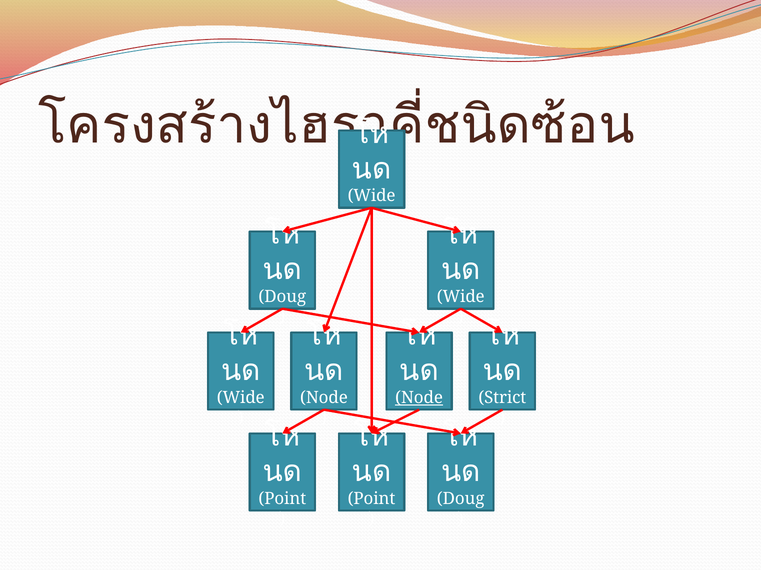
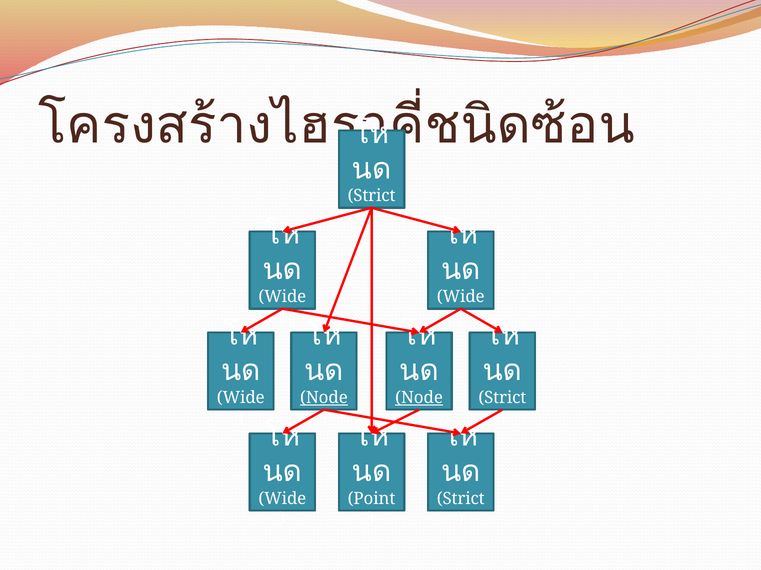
Wide: Wide -> Strict (372, 196)
Doug: Doug -> Wide (282, 297)
Node underline: none -> present (324, 398)
Point: Point -> Wide (282, 499)
Doug: Doug -> Strict (461, 499)
